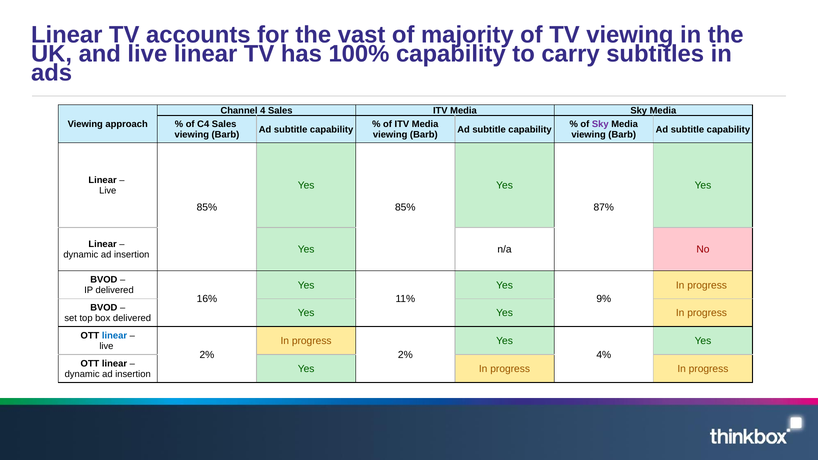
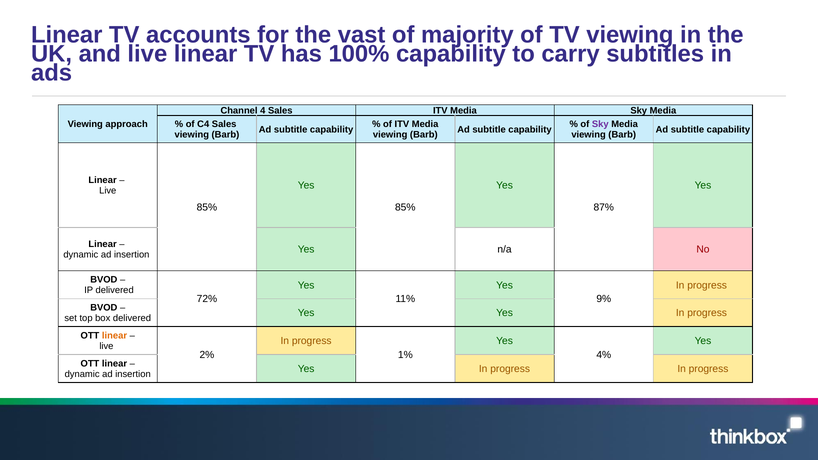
16%: 16% -> 72% (207, 299)
linear colour: blue -> orange (115, 336)
2%: 2% -> 1% (405, 355)
